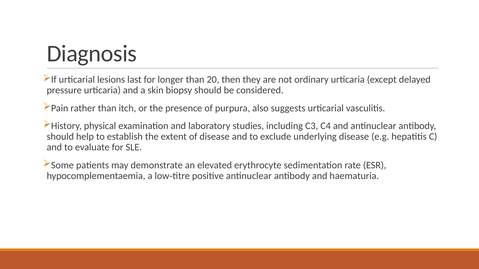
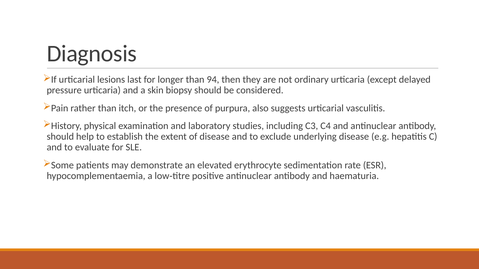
20: 20 -> 94 (213, 80)
